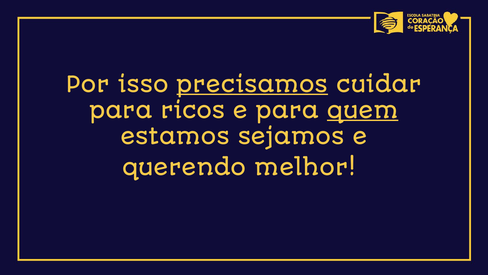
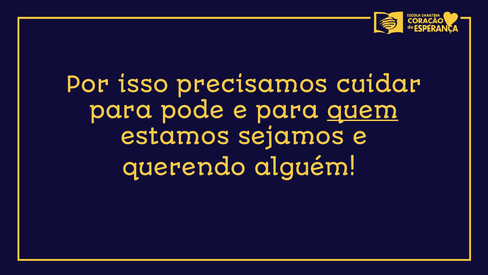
precisamos underline: present -> none (252, 85)
ricos: ricos -> pode (193, 111)
melhor: melhor -> alguém (305, 168)
